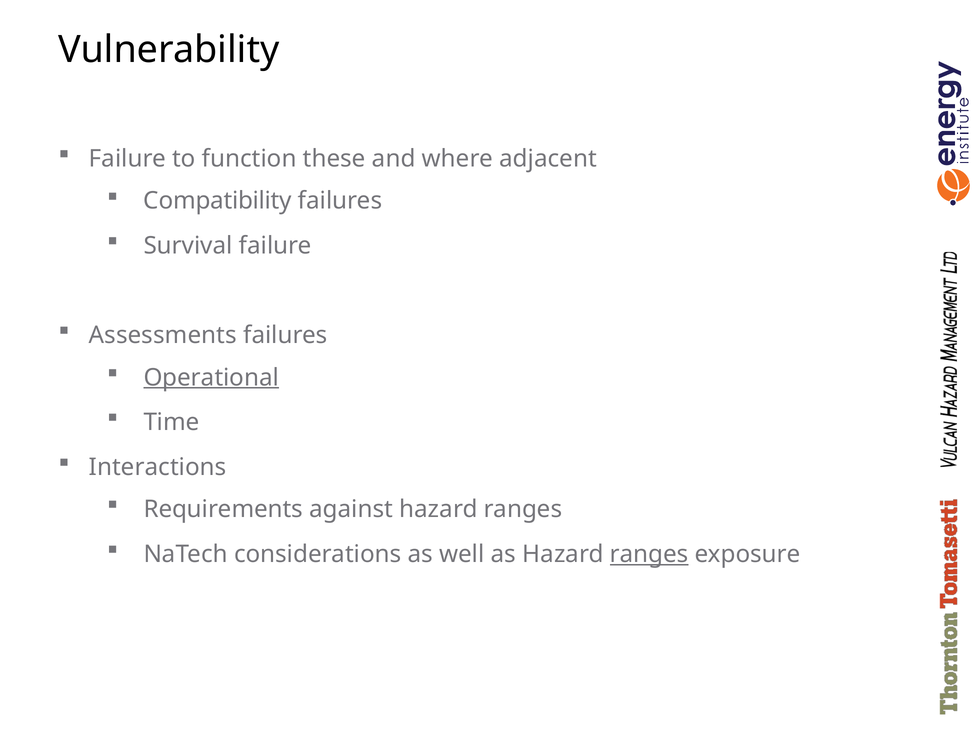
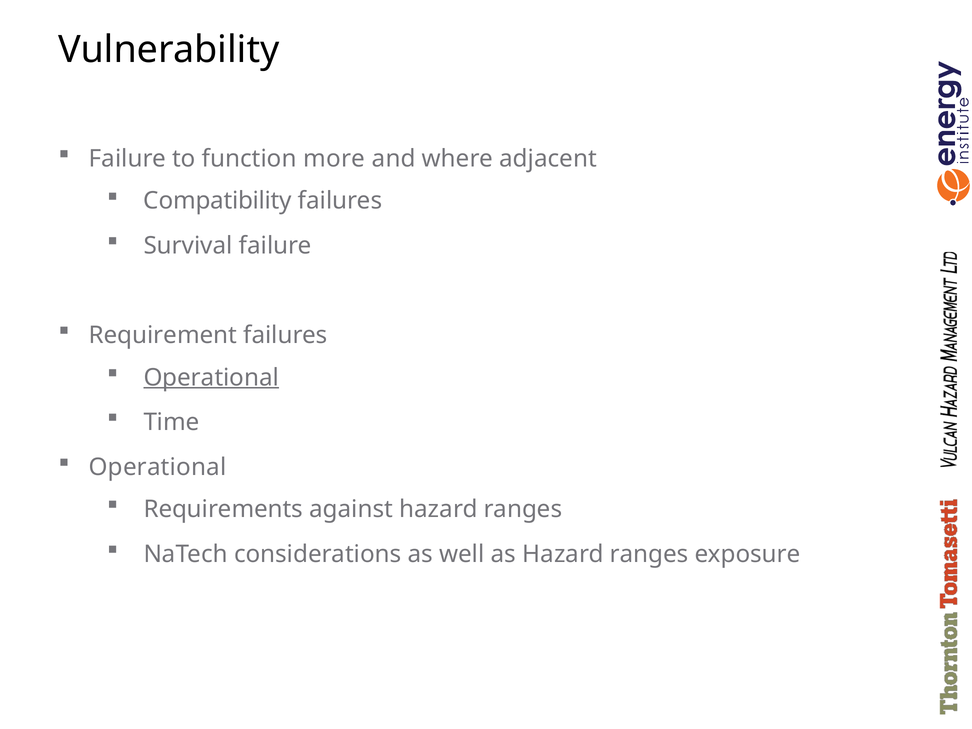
these: these -> more (334, 159)
Assessments: Assessments -> Requirement (163, 335)
Interactions: Interactions -> Operational (158, 467)
ranges underline: present -> none (649, 554)
